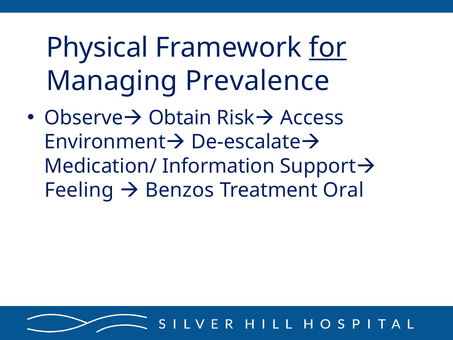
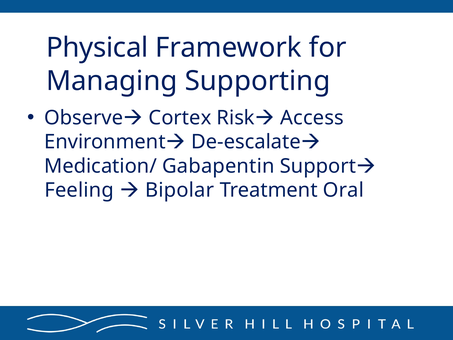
for underline: present -> none (328, 48)
Prevalence: Prevalence -> Supporting (258, 81)
Obtain: Obtain -> Cortex (180, 118)
Information: Information -> Gabapentin (218, 166)
Benzos: Benzos -> Bipolar (180, 190)
